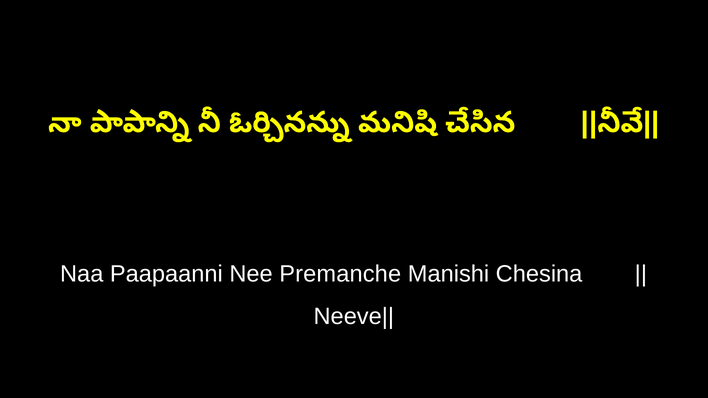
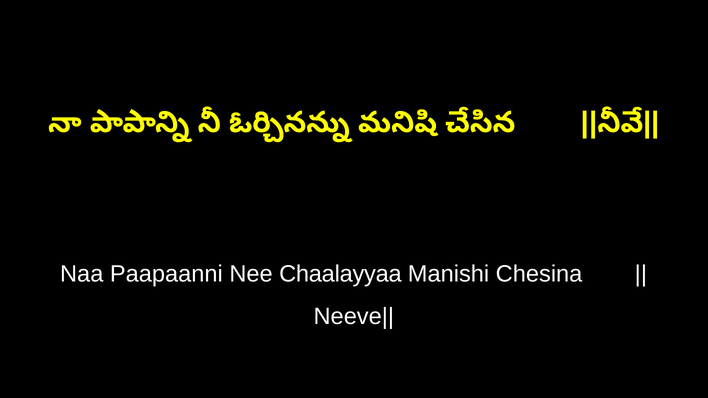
Premanche: Premanche -> Chaalayyaa (340, 274)
